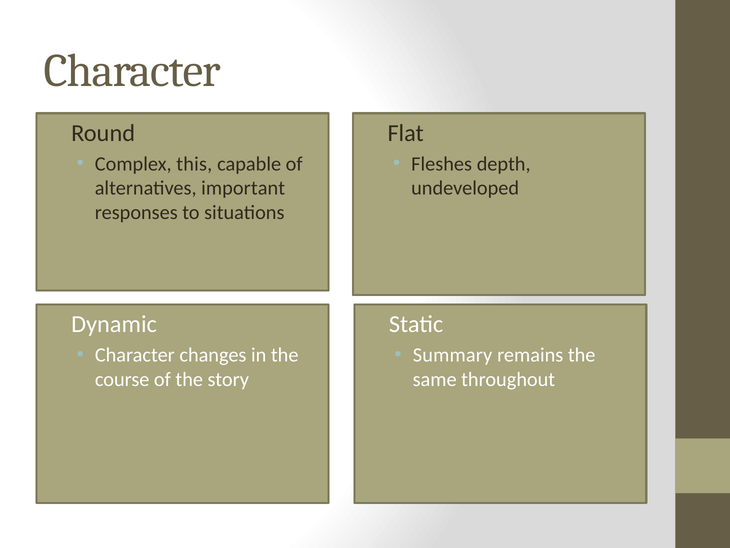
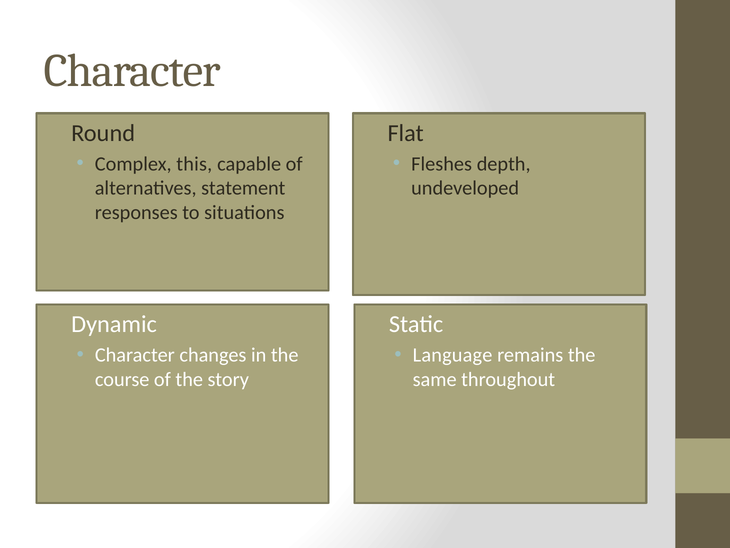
important: important -> statement (243, 188)
Summary: Summary -> Language (453, 355)
